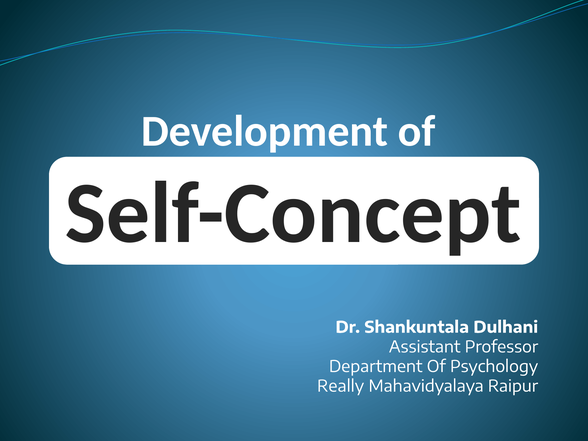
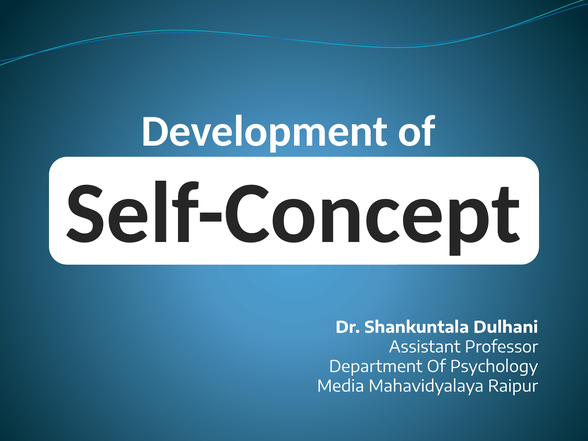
Really: Really -> Media (341, 386)
